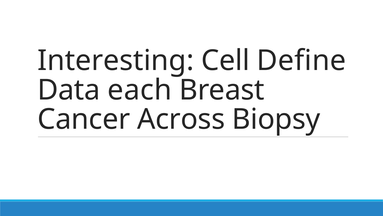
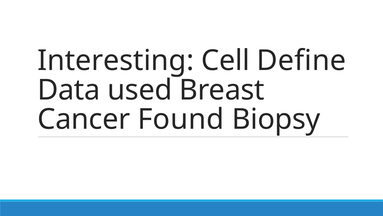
each: each -> used (140, 90)
Across: Across -> Found (181, 119)
